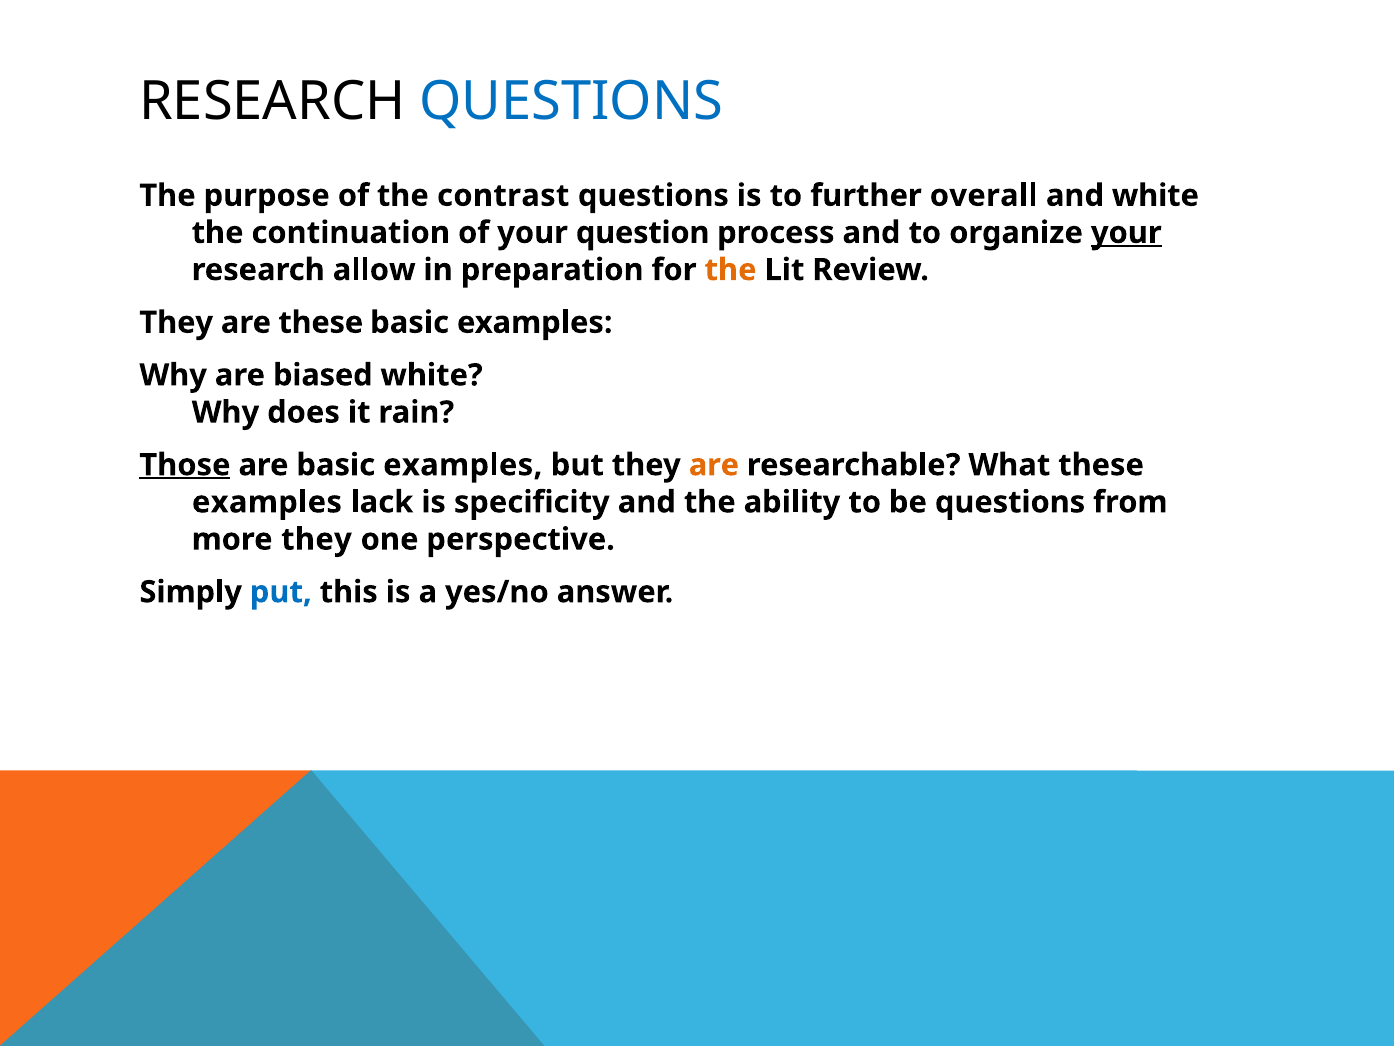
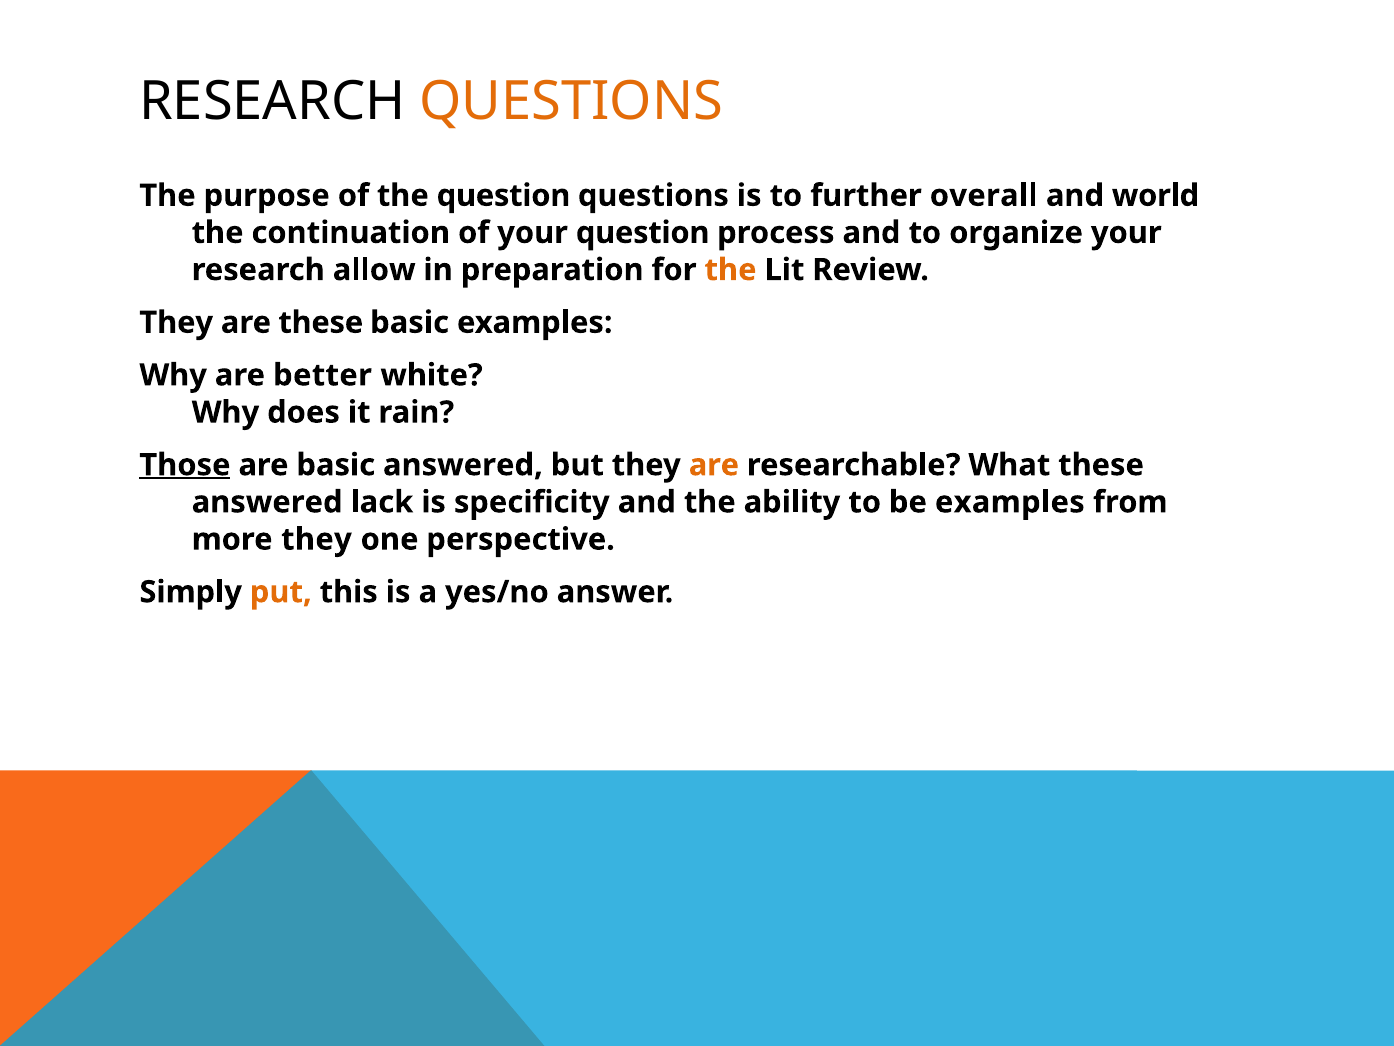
QUESTIONS colour: blue -> orange (571, 101)
the contrast: contrast -> question (504, 195)
and white: white -> world (1155, 195)
your underline: present -> none (1126, 233)
biased: biased -> better (323, 375)
are basic examples: examples -> answered (463, 465)
examples: examples -> answered (267, 502)
be questions: questions -> examples (1010, 502)
put colour: blue -> orange (281, 592)
